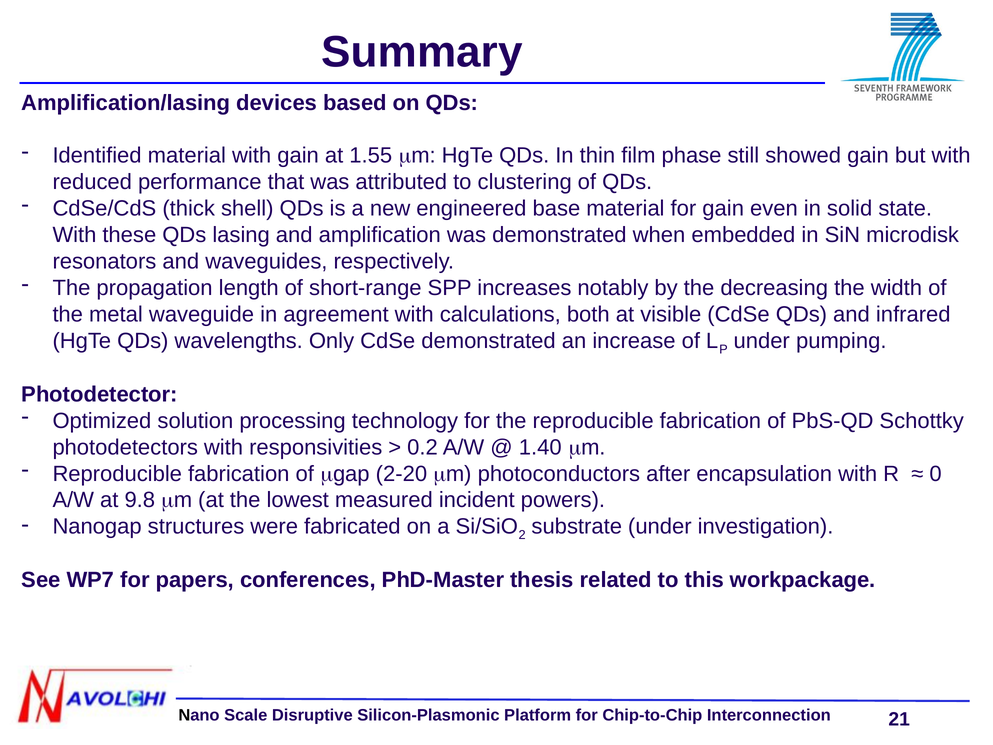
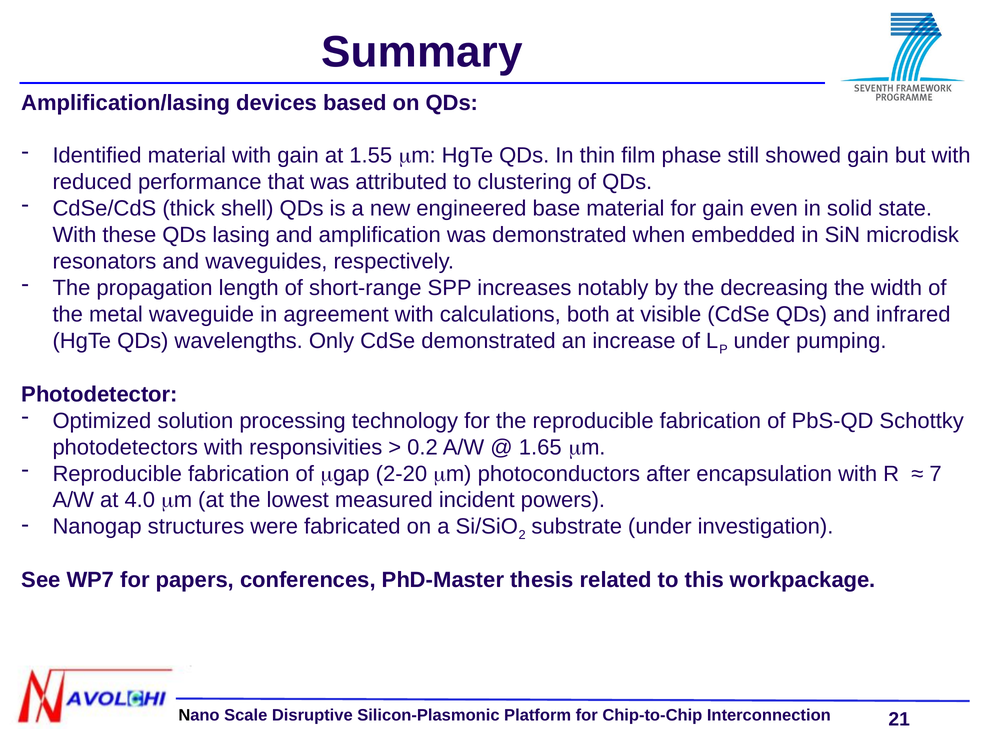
1.40: 1.40 -> 1.65 (540, 447)
0: 0 -> 7 (936, 474)
9.8: 9.8 -> 4.0 (140, 500)
